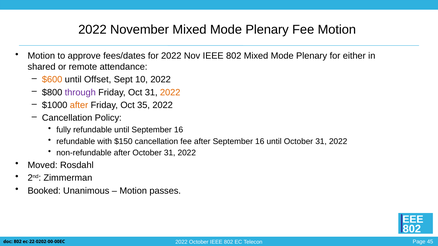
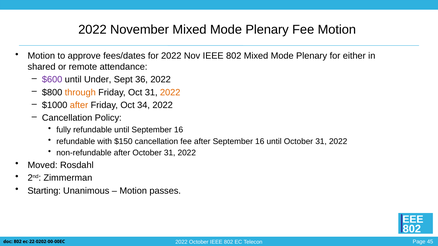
$600 colour: orange -> purple (52, 80)
Offset: Offset -> Under (98, 80)
10: 10 -> 36 (142, 80)
through colour: purple -> orange (80, 93)
35: 35 -> 34 (144, 105)
Booked: Booked -> Starting (44, 191)
